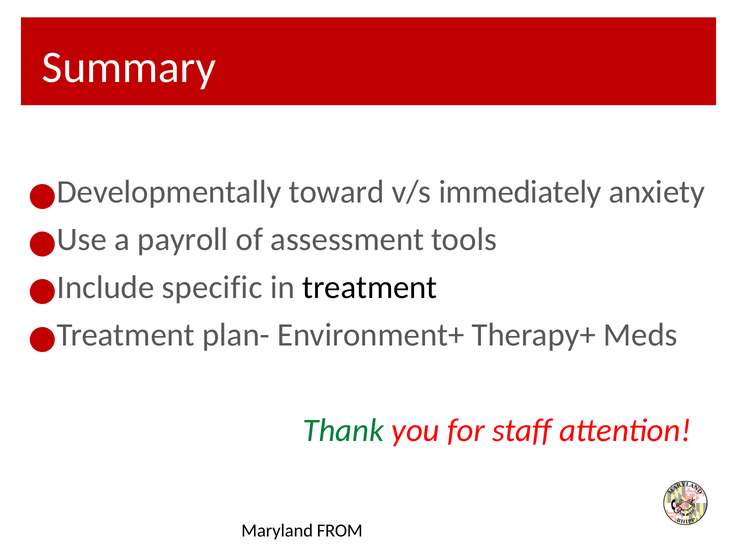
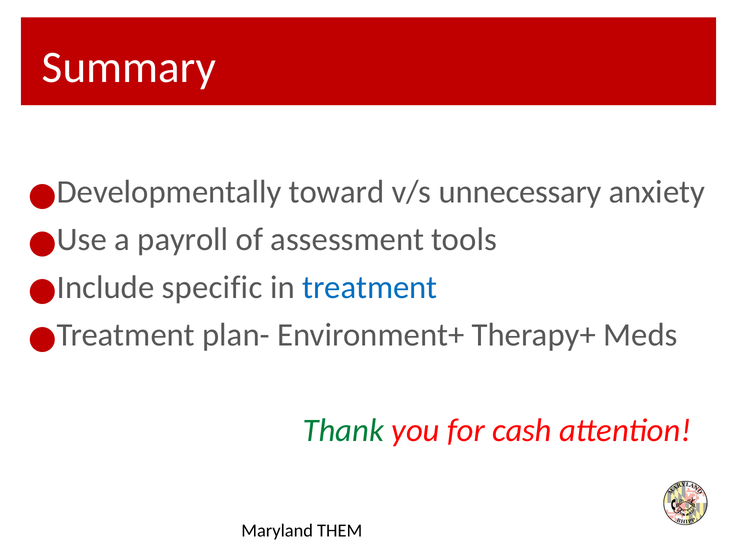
immediately: immediately -> unnecessary (520, 192)
treatment colour: black -> blue (370, 287)
staff: staff -> cash (522, 430)
FROM: FROM -> THEM (340, 531)
